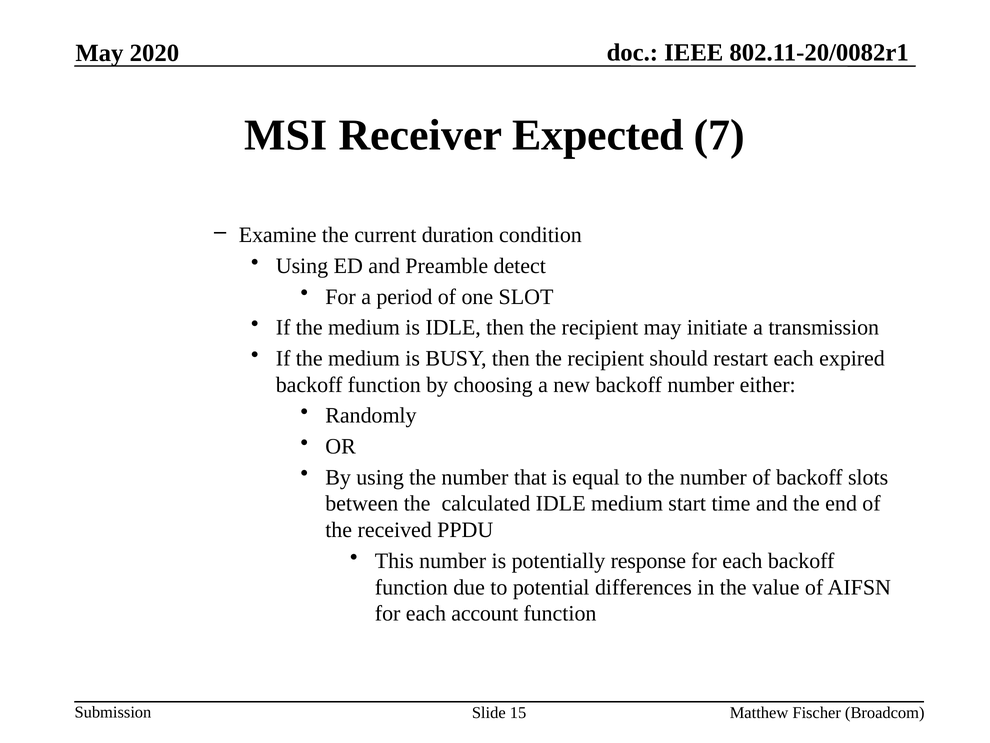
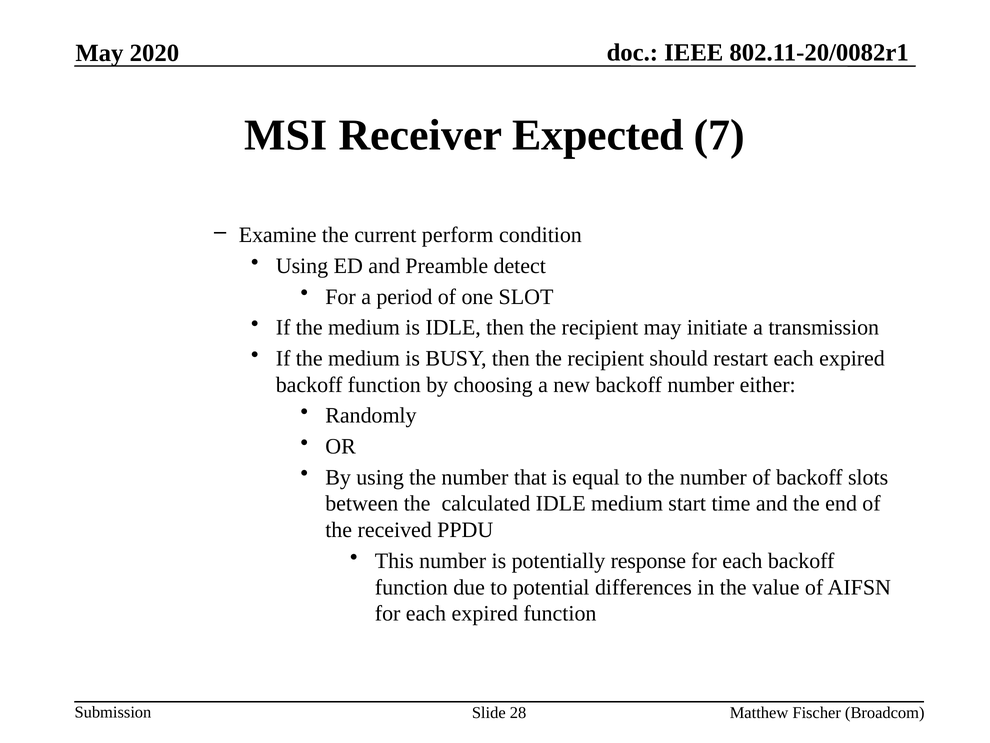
duration: duration -> perform (458, 235)
for each account: account -> expired (485, 613)
15: 15 -> 28 (518, 712)
